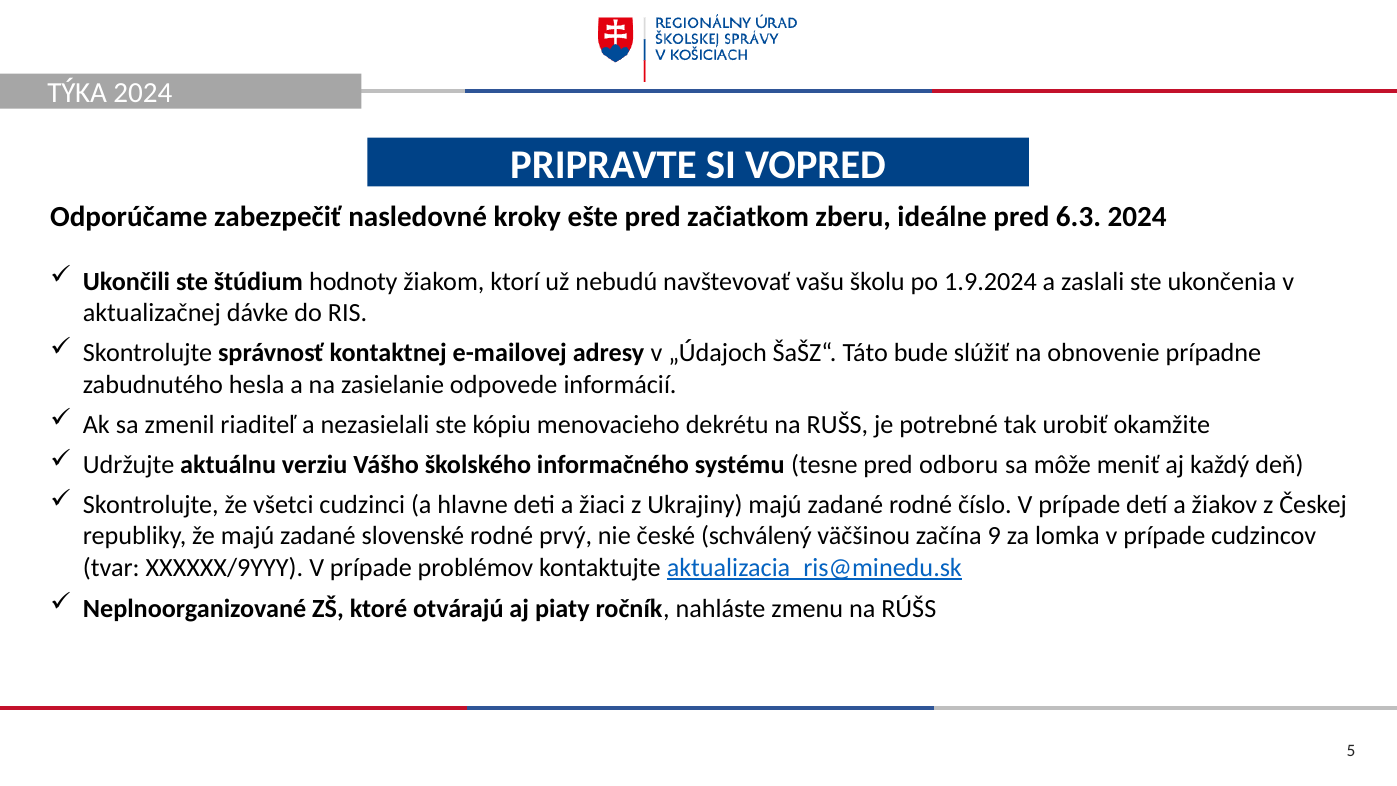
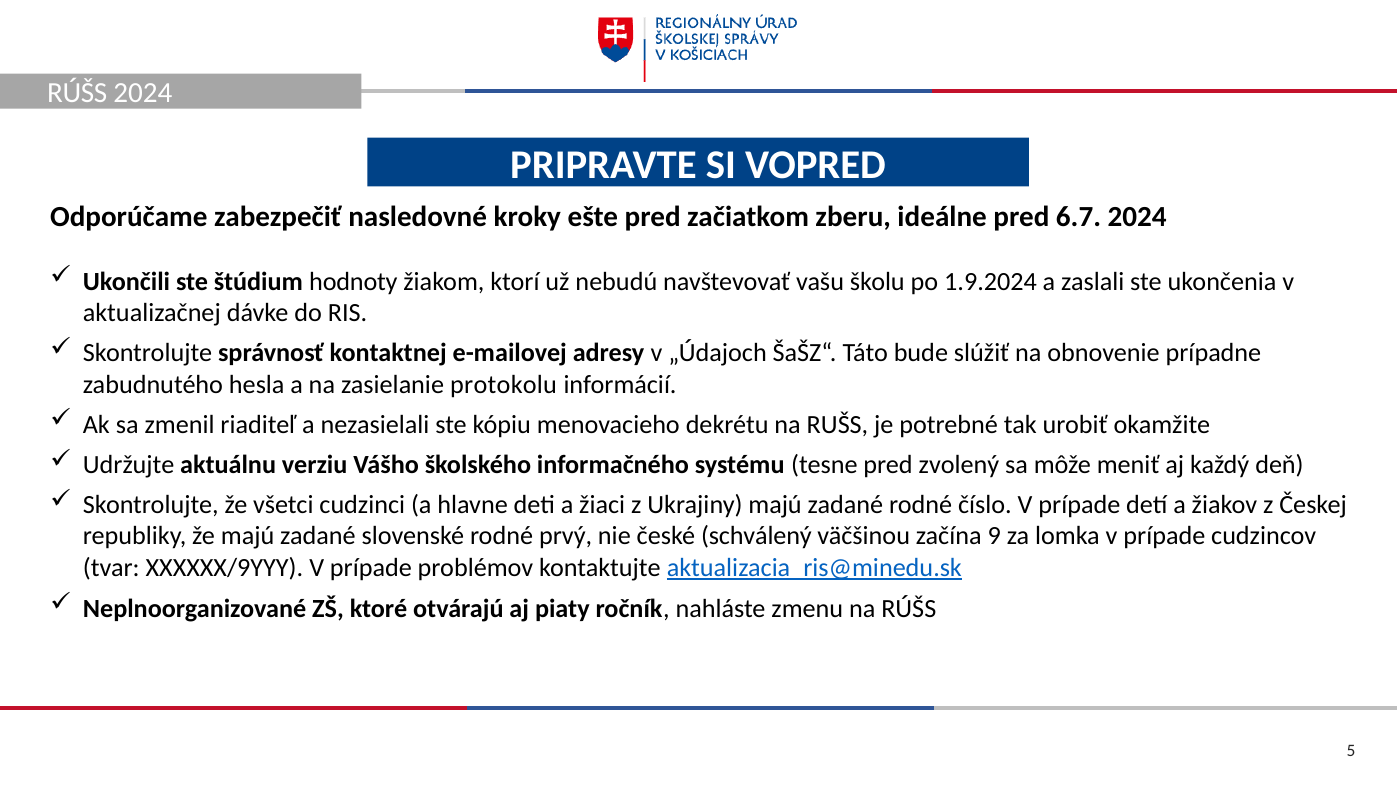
TÝKA: TÝKA -> RÚŠS (77, 93)
6.3: 6.3 -> 6.7 (1079, 217)
odpovede: odpovede -> protokolu (504, 384)
odboru: odboru -> zvolený (959, 465)
